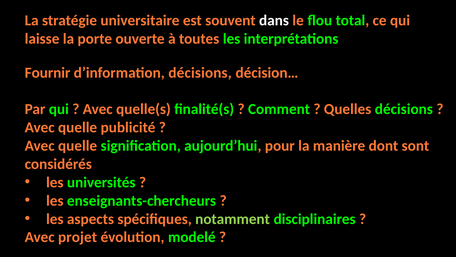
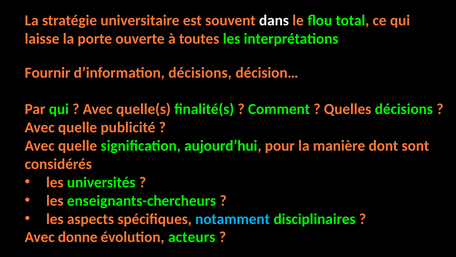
notamment colour: light green -> light blue (233, 219)
projet: projet -> donne (78, 237)
modelé: modelé -> acteurs (192, 237)
